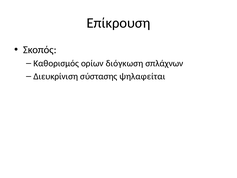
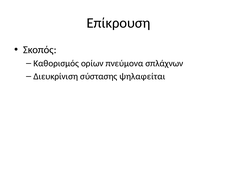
διόγκωση: διόγκωση -> πνεύμονα (124, 63)
